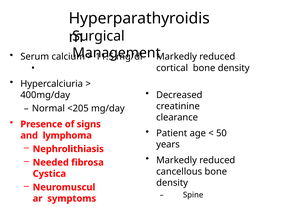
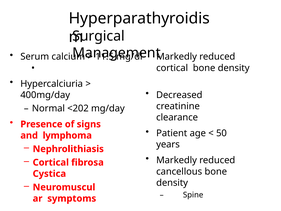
<205: <205 -> <202 (78, 108)
Needed: Needed -> Cortical (51, 162)
